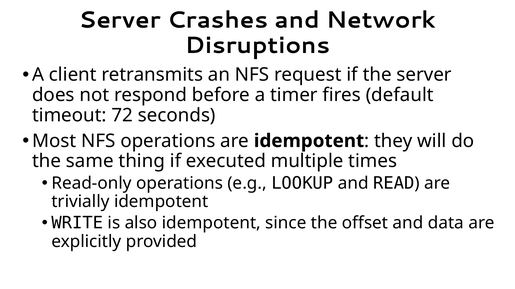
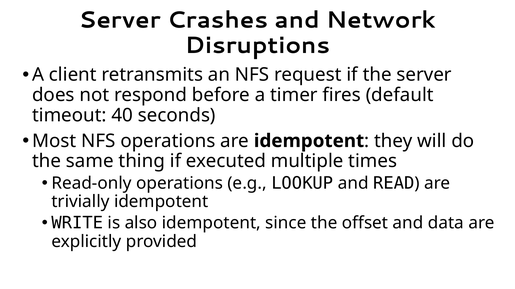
72: 72 -> 40 (122, 116)
